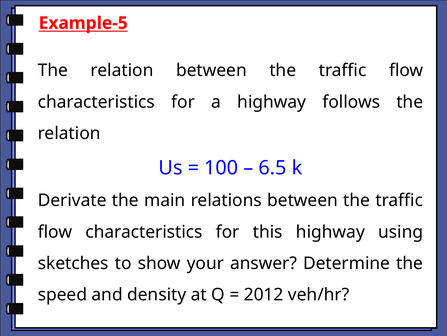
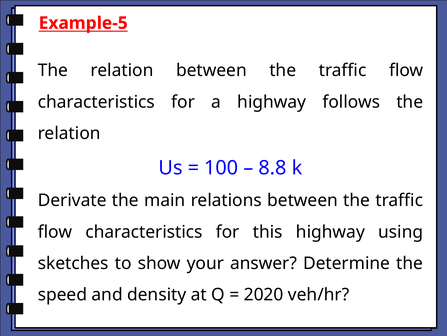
6.5: 6.5 -> 8.8 (273, 167)
2012: 2012 -> 2020 (264, 294)
